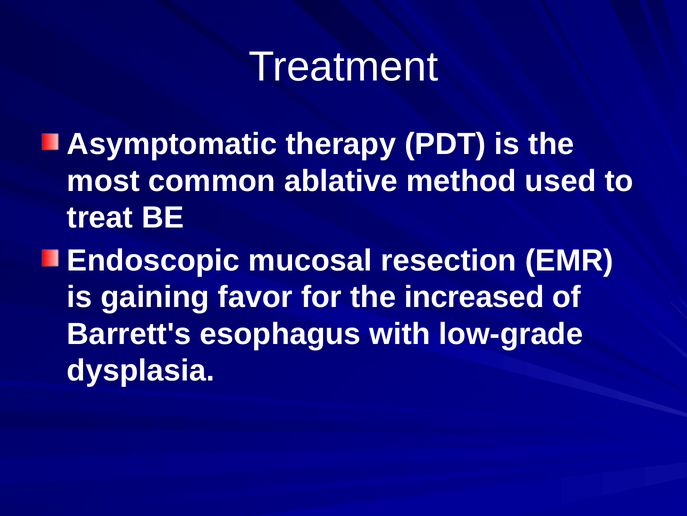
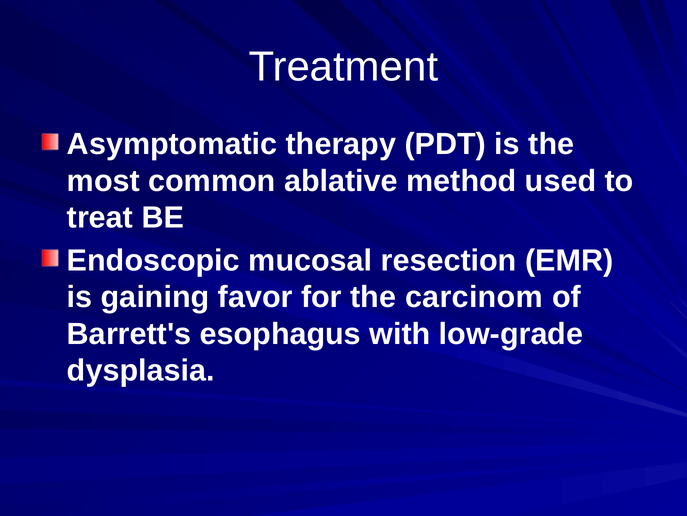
increased: increased -> carcinom (474, 297)
